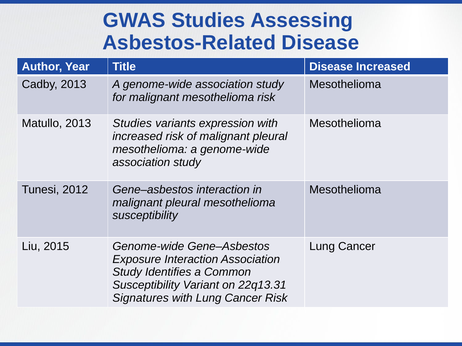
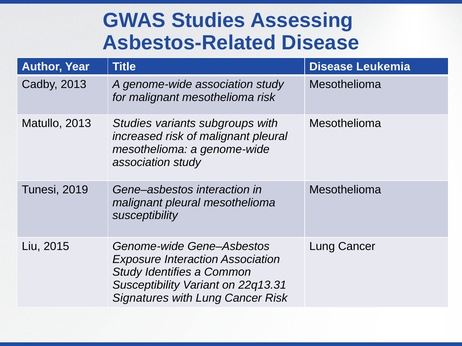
Disease Increased: Increased -> Leukemia (383, 67)
expression: expression -> subgroups (226, 124)
2012: 2012 -> 2019 (75, 190)
